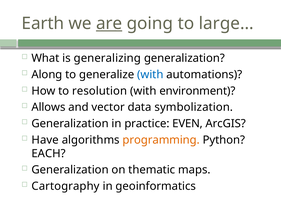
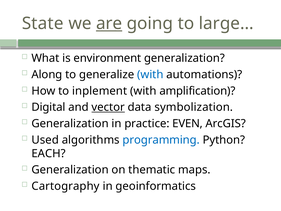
Earth: Earth -> State (43, 23)
generalizing: generalizing -> environment (107, 58)
resolution: resolution -> inplement (100, 91)
environment: environment -> amplification (197, 91)
Allows: Allows -> Digital (48, 107)
vector underline: none -> present (108, 107)
Have: Have -> Used (45, 140)
programming colour: orange -> blue (161, 140)
